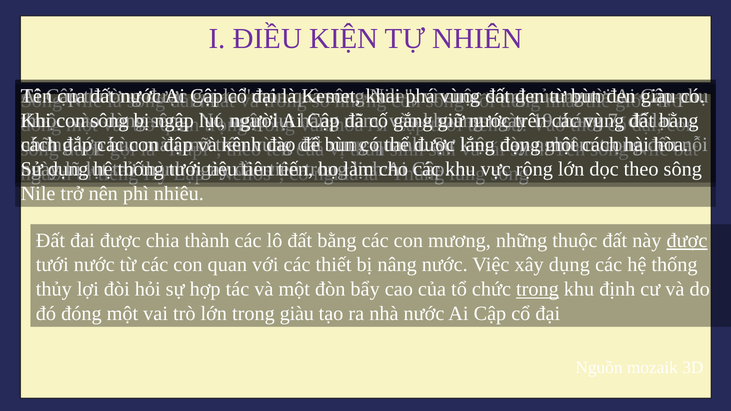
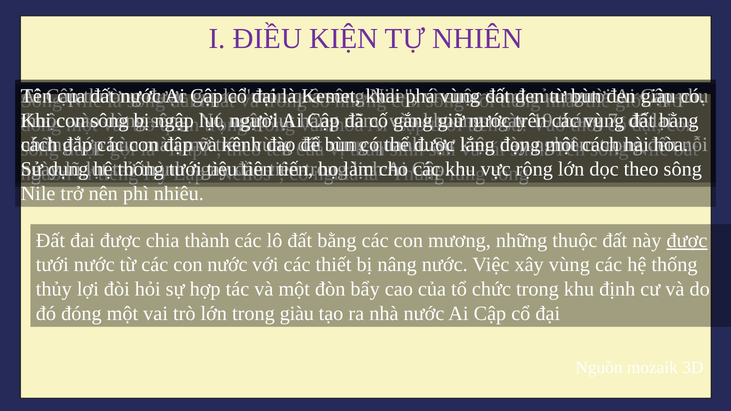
con quan: quan -> nước (227, 265)
xây dụng: dụng -> vùng (569, 265)
trong underline: present -> none (537, 289)
